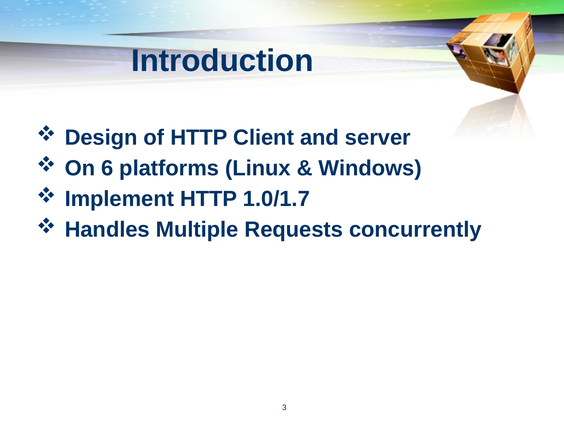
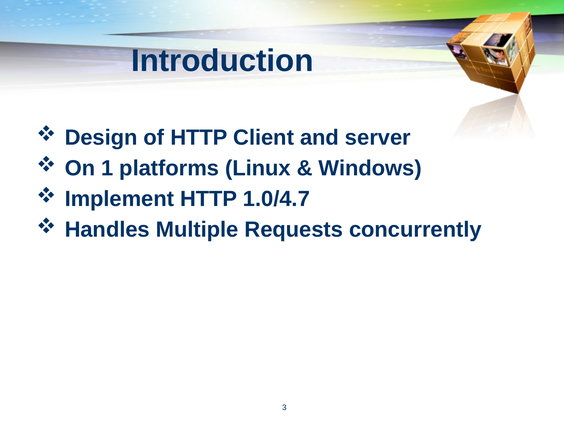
6: 6 -> 1 (107, 168)
1.0/1.7: 1.0/1.7 -> 1.0/4.7 (276, 199)
